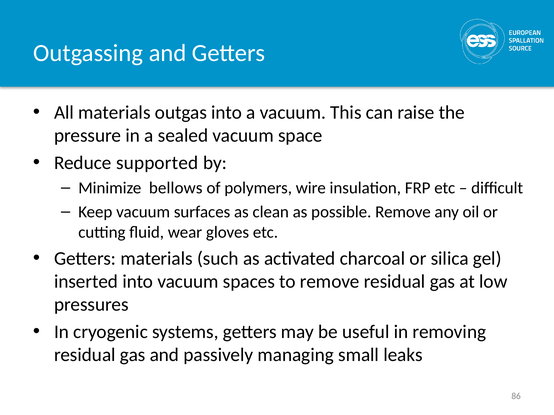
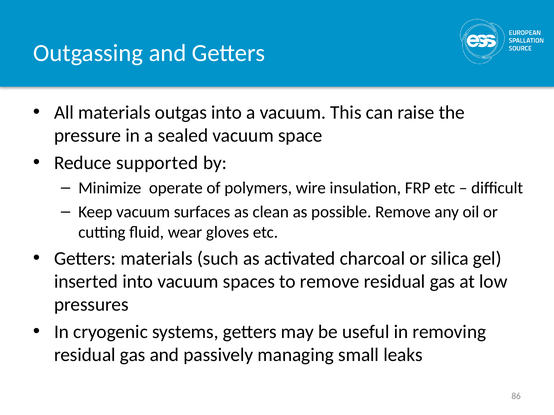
bellows: bellows -> operate (176, 188)
